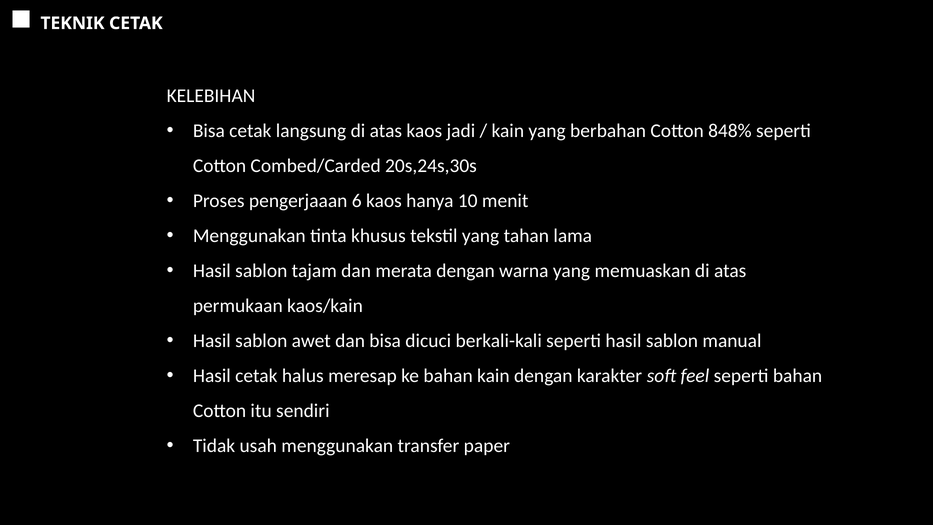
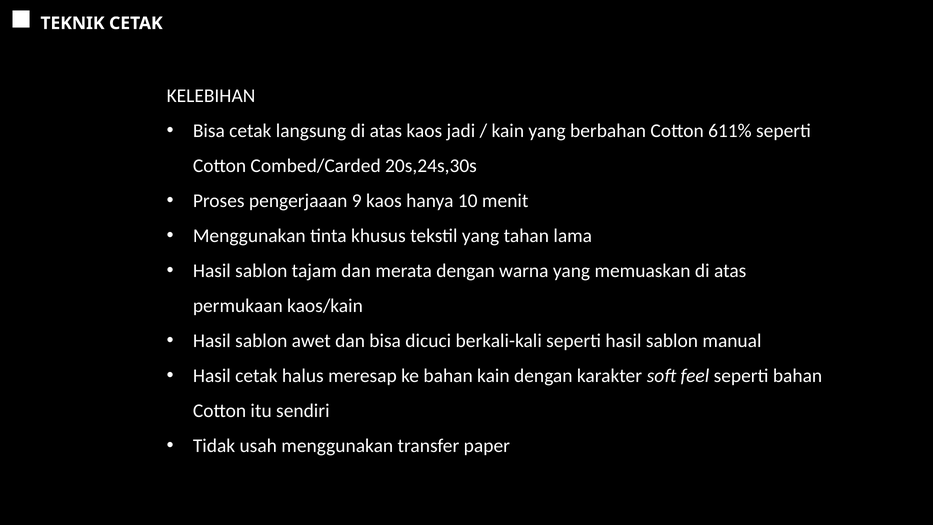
848%: 848% -> 611% (730, 131)
6: 6 -> 9 (357, 201)
